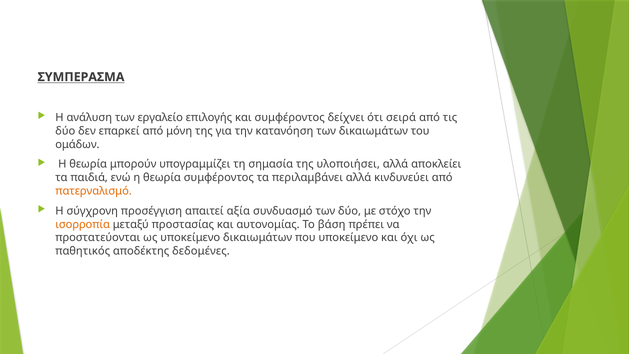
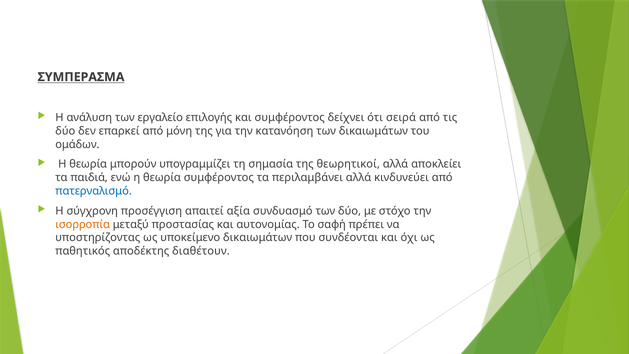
υλοποιήσει: υλοποιήσει -> θεωρητικοί (348, 164)
πατερναλισμό colour: orange -> blue (94, 191)
βάση: βάση -> σαφή (332, 224)
προστατεύονται: προστατεύονται -> υποστηρίζοντας (98, 238)
που υποκείμενο: υποκείμενο -> συνδέονται (348, 238)
δεδομένες: δεδομένες -> διαθέτουν (201, 251)
